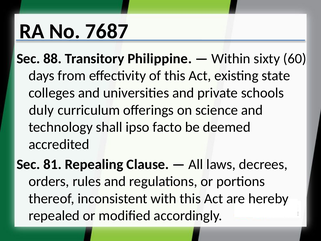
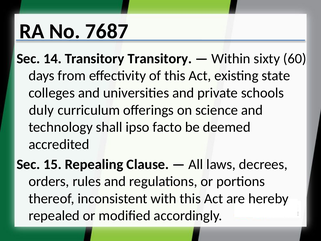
88: 88 -> 14 (53, 59)
Transitory Philippine: Philippine -> Transitory (160, 59)
81: 81 -> 15 (53, 164)
